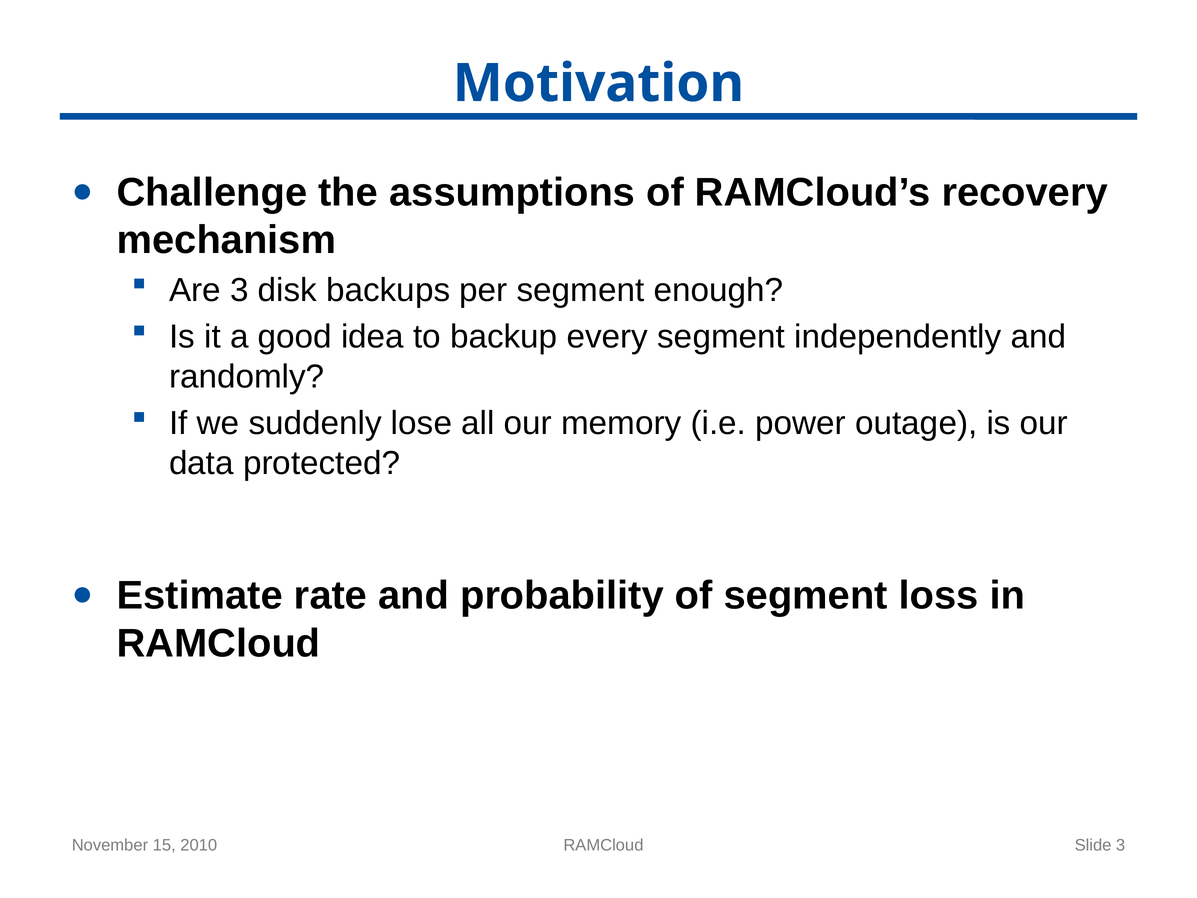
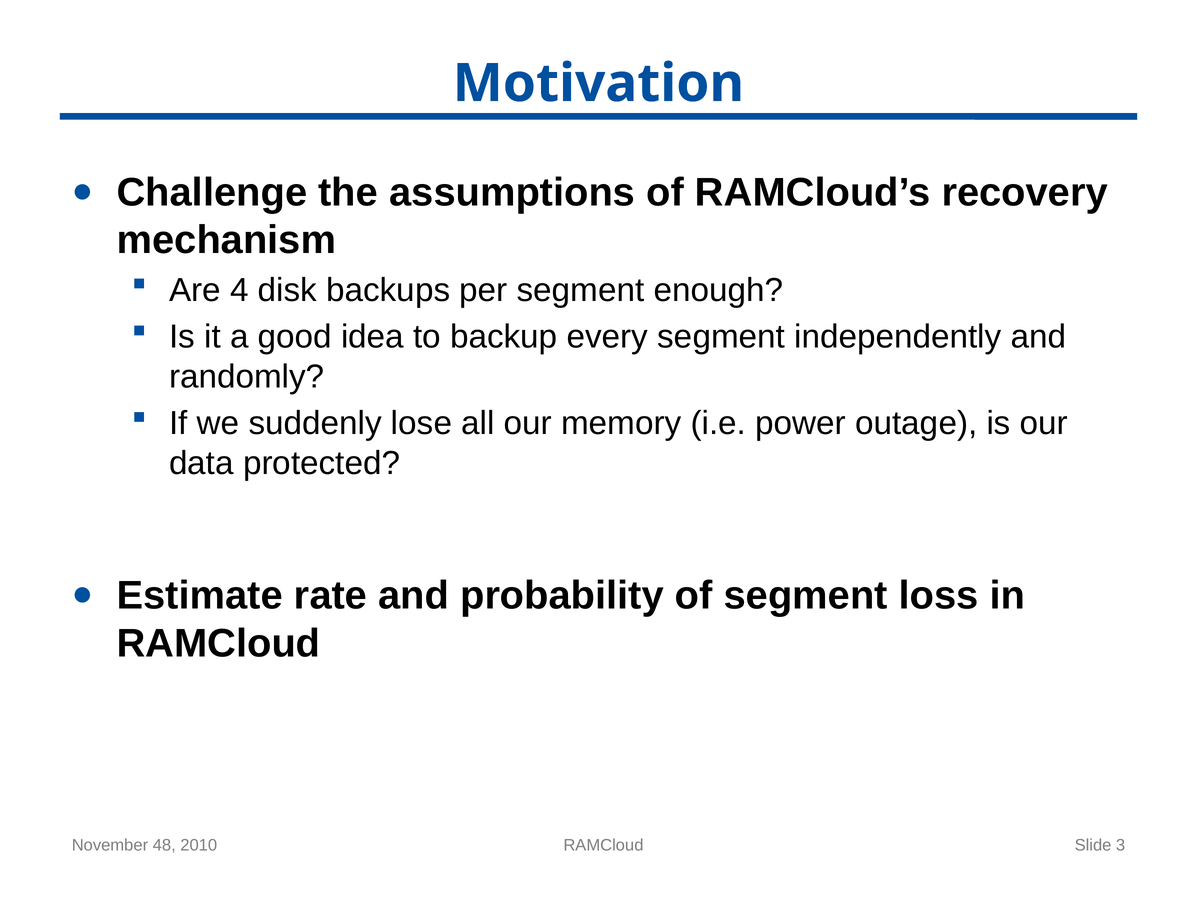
Are 3: 3 -> 4 (239, 290)
15: 15 -> 48 (164, 845)
